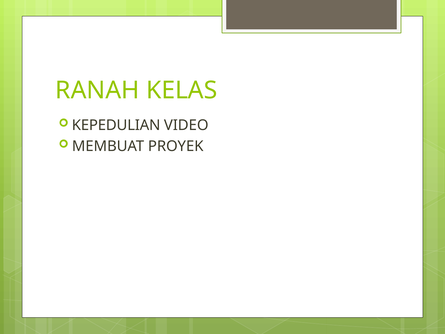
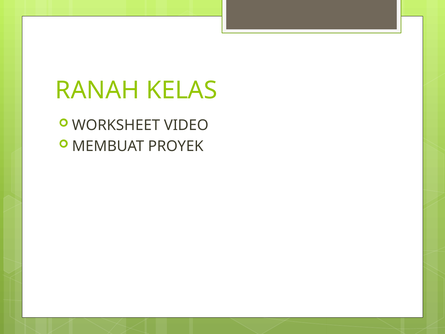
KEPEDULIAN: KEPEDULIAN -> WORKSHEET (116, 125)
